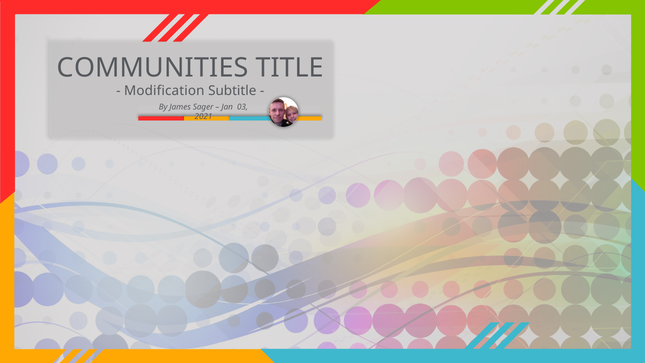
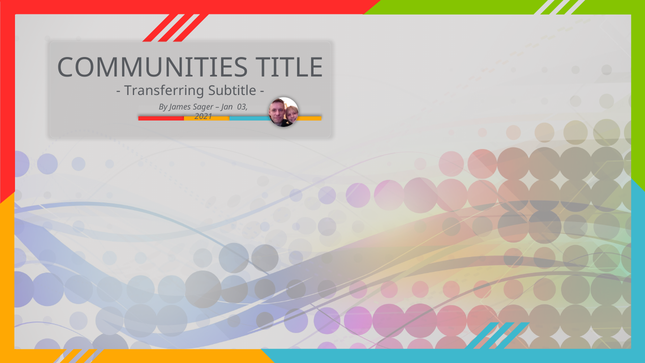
Modification: Modification -> Transferring (164, 91)
